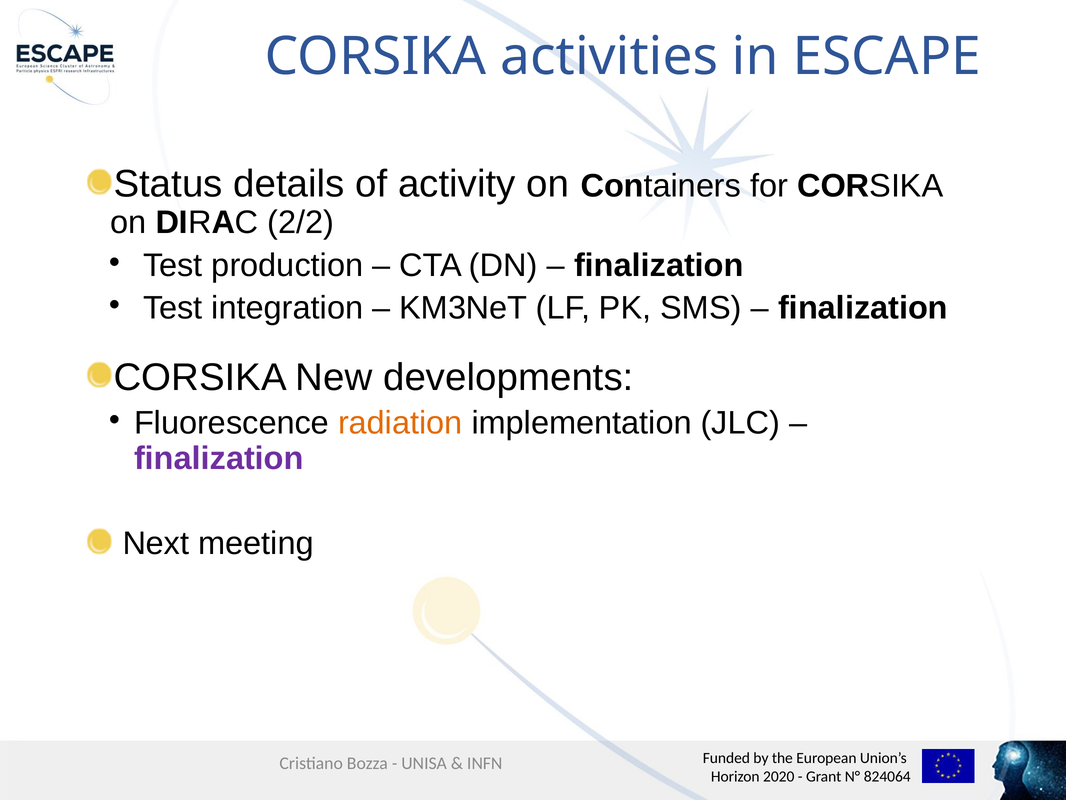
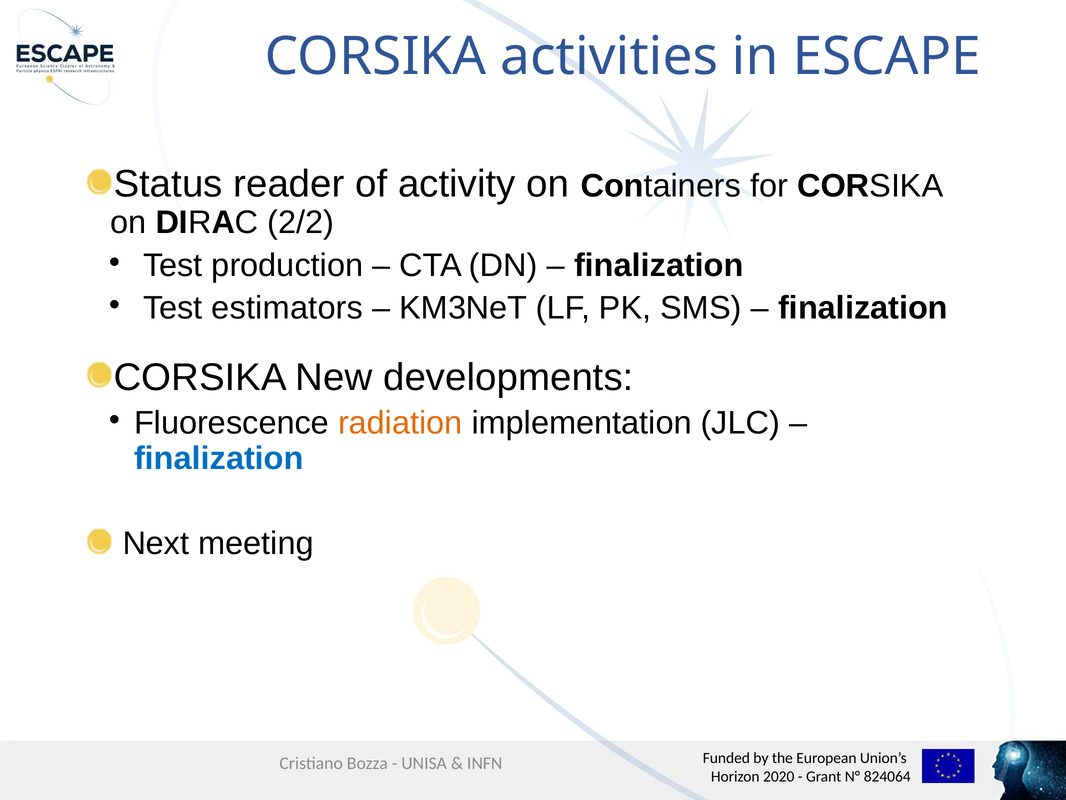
details: details -> reader (289, 184)
integration: integration -> estimators (287, 308)
finalization colour: purple -> blue (219, 458)
